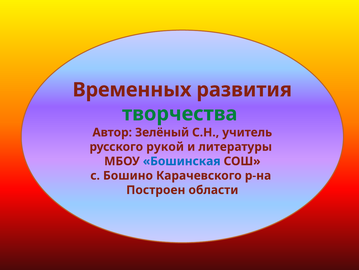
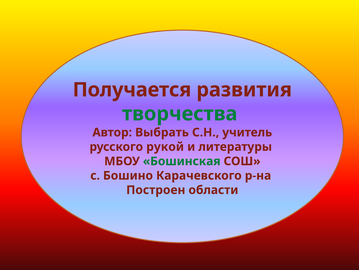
Временных: Временных -> Получается (132, 90)
Зелёный: Зелёный -> Выбрать (162, 132)
Бошинская colour: blue -> green (182, 161)
